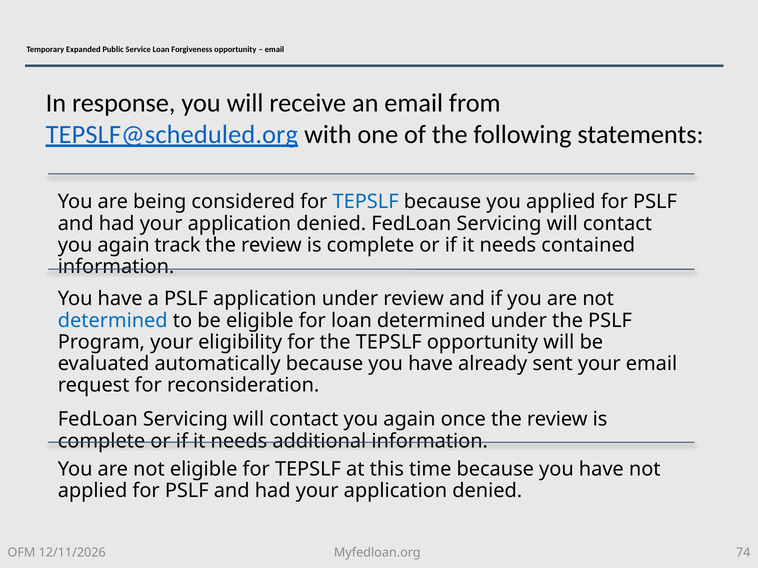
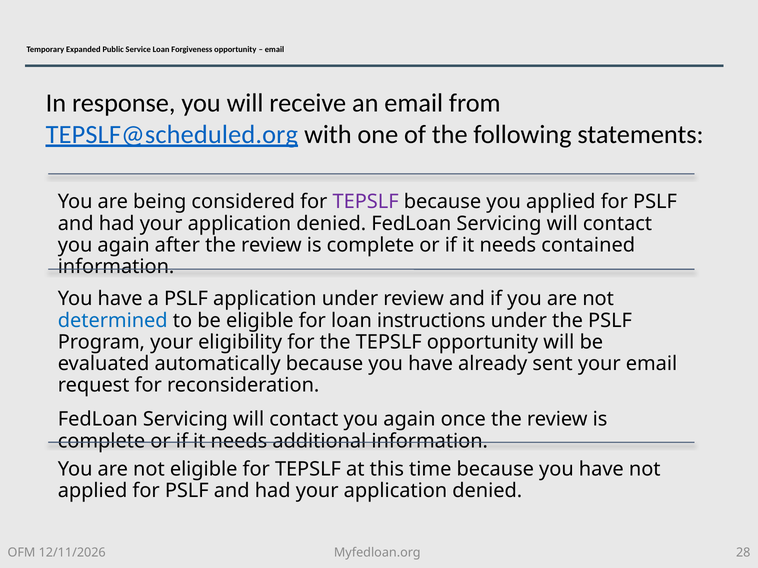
TEPSLF colour: blue -> purple (366, 202)
track: track -> after (177, 245)
loan determined: determined -> instructions (431, 321)
74: 74 -> 28 (743, 553)
